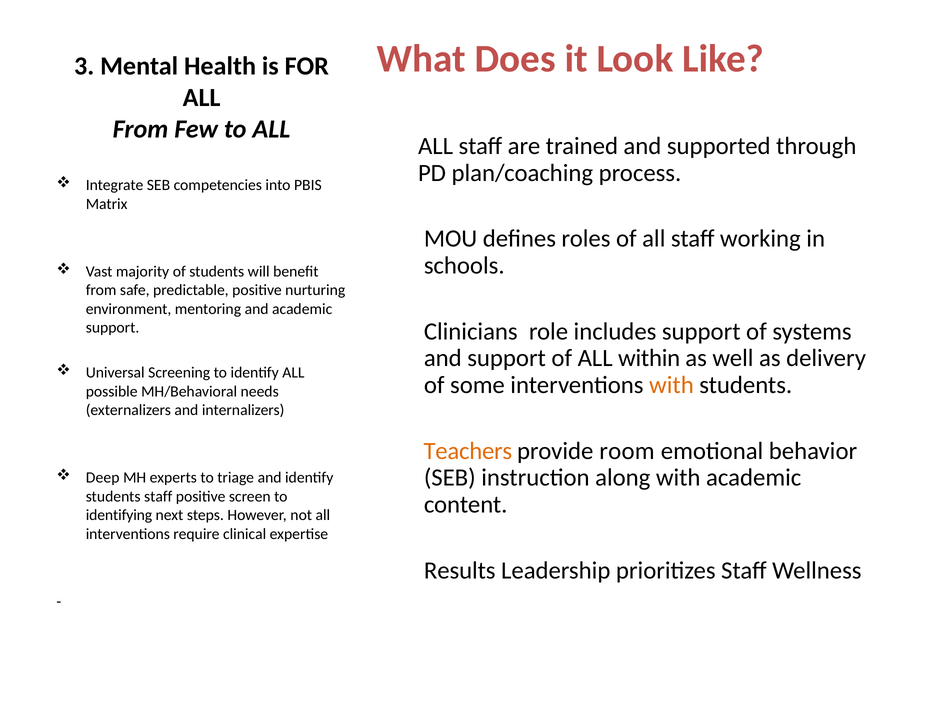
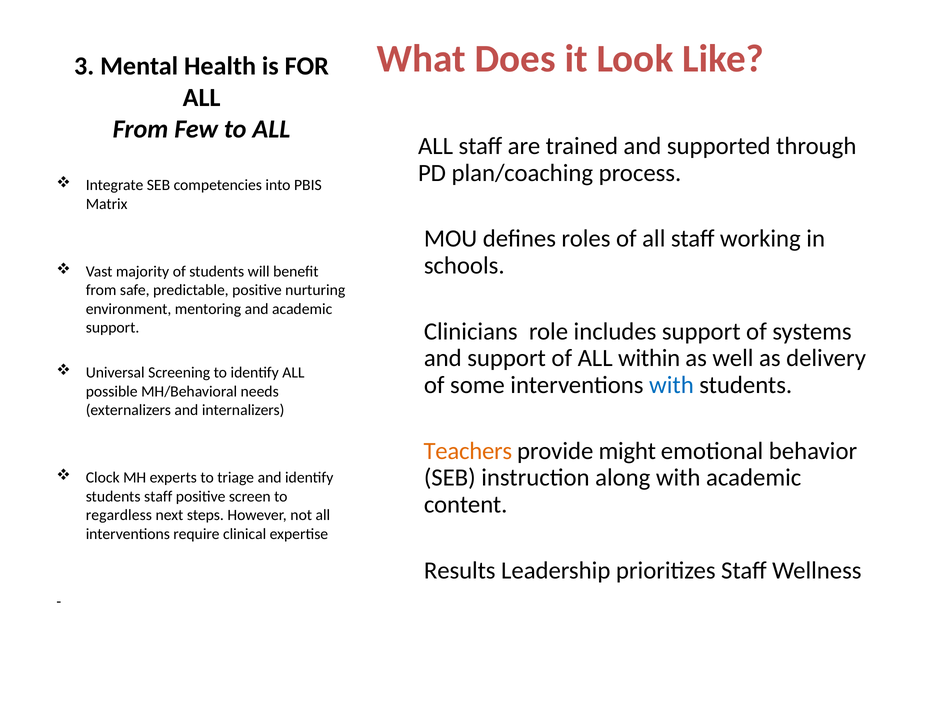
with colour: orange -> blue (671, 385)
room: room -> might (627, 451)
Deep: Deep -> Clock (103, 478)
identifying: identifying -> regardless (119, 515)
